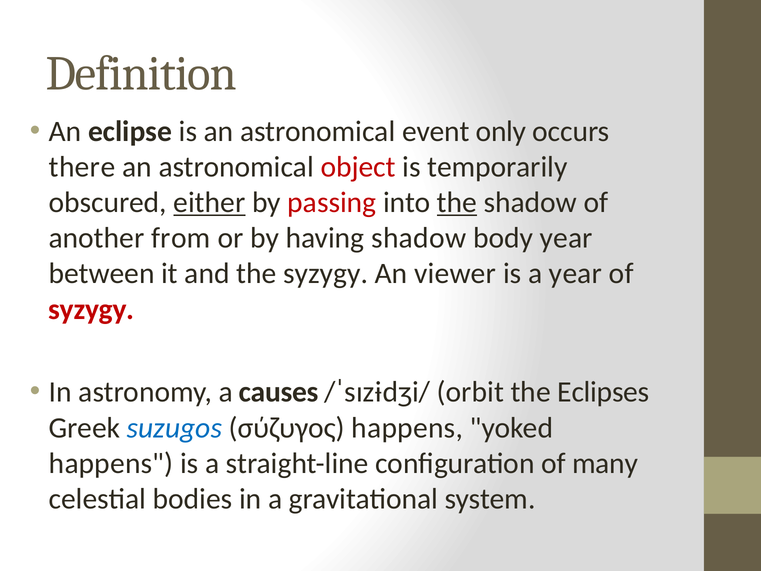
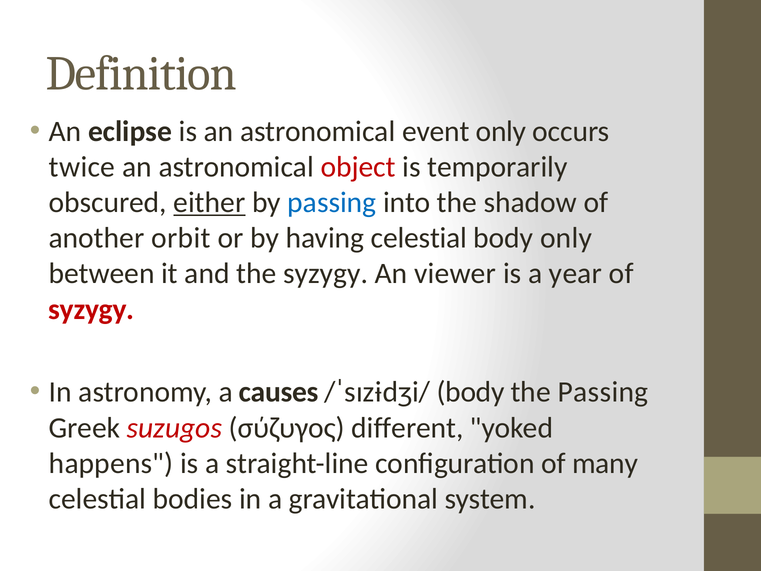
there: there -> twice (82, 167)
passing colour: red -> blue (332, 203)
the underline: present -> none (457, 203)
from: from -> orbit (181, 238)
having shadow: shadow -> celestial (419, 238)
body year: year -> only (566, 238)
/ˈsɪzɨdʒi/ orbit: orbit -> body (471, 392)
the Eclipses: Eclipses -> Passing (603, 392)
suzugos colour: blue -> red (174, 428)
σύζυγος happens: happens -> different (407, 428)
